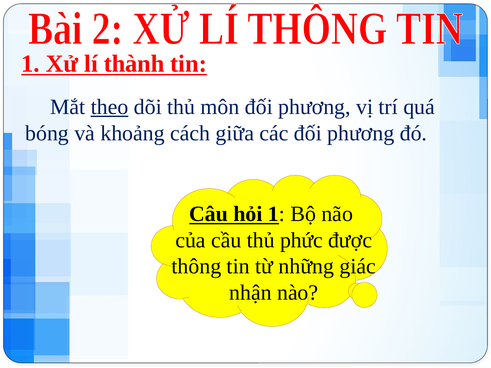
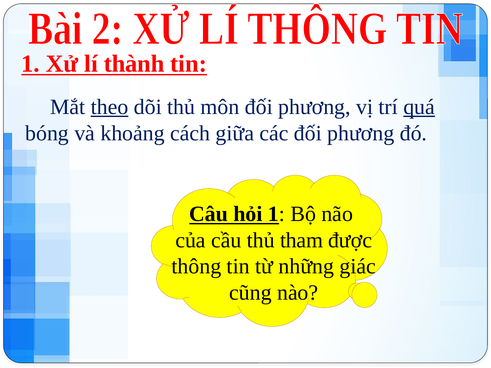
quá underline: none -> present (419, 107)
phức: phức -> tham (302, 240)
nhận: nhận -> cũng (250, 293)
